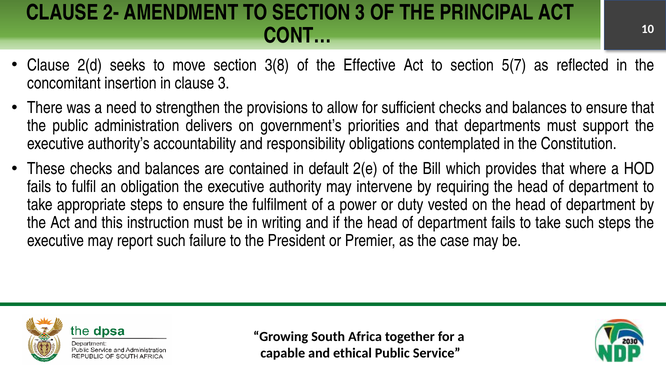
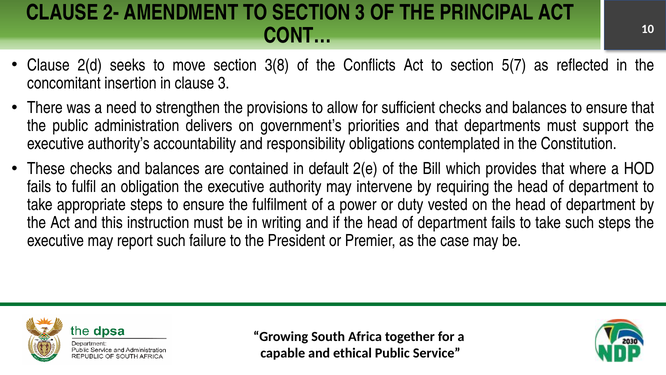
Effective: Effective -> Conflicts (370, 65)
